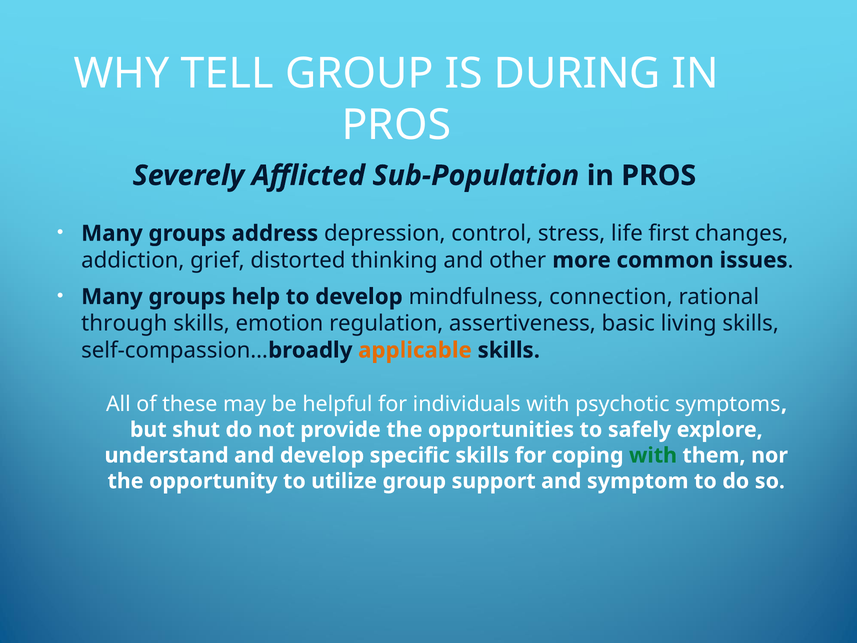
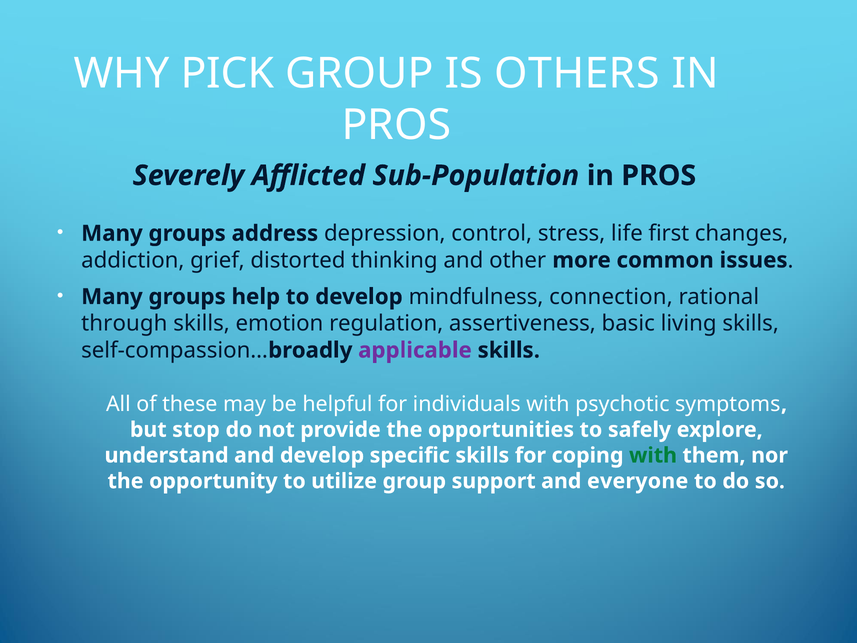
TELL: TELL -> PICK (227, 74)
DURING: DURING -> OTHERS (577, 74)
applicable colour: orange -> purple (415, 350)
shut: shut -> stop (196, 430)
symptom: symptom -> everyone (638, 481)
